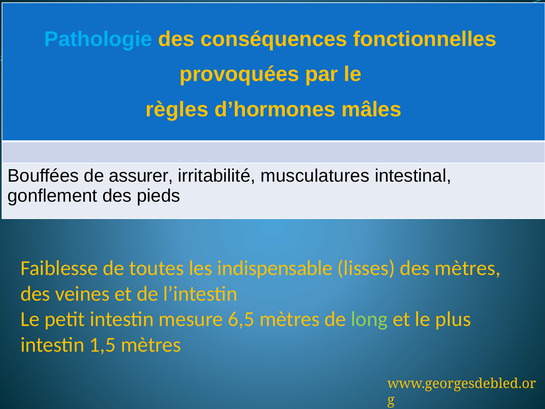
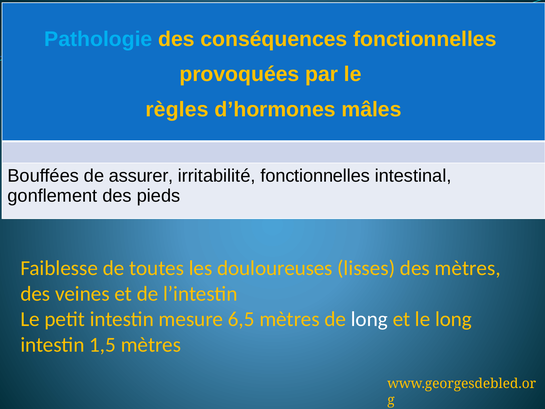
irritabilité musculatures: musculatures -> fonctionnelles (315, 176)
indispensable: indispensable -> douloureuses (275, 268)
long colour: light green -> white (369, 319)
le plus: plus -> long (453, 319)
